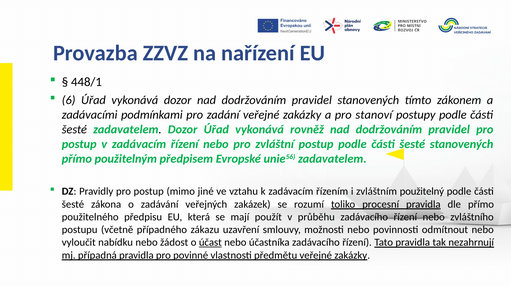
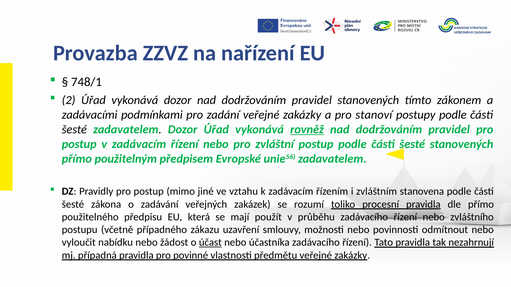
448/1: 448/1 -> 748/1 (86, 82)
6: 6 -> 2 (69, 100)
rovněž underline: none -> present (307, 130)
použitelný: použitelný -> stanovena (422, 192)
